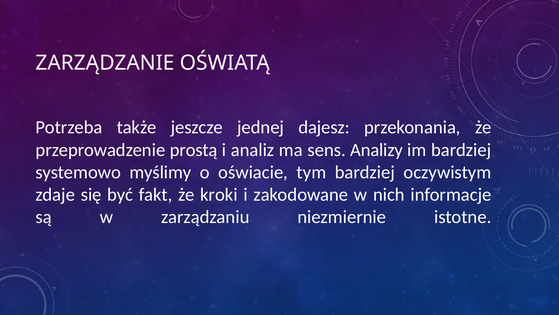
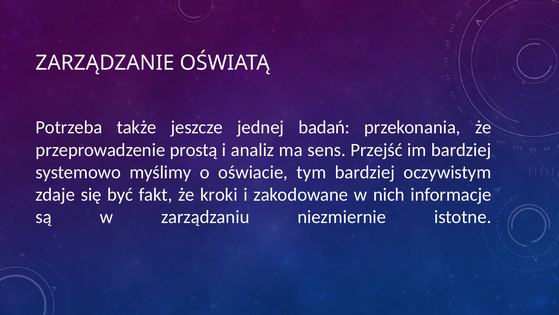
dajesz: dajesz -> badań (324, 127)
Analizy: Analizy -> Przejść (377, 150)
